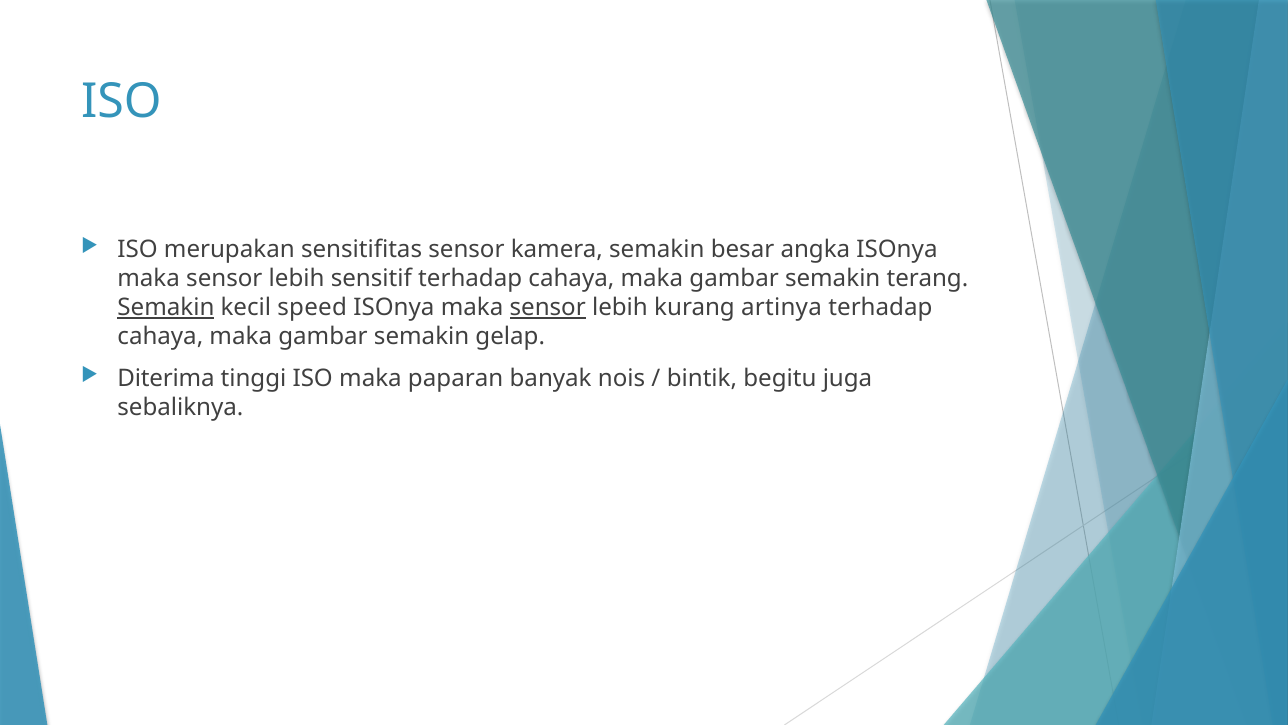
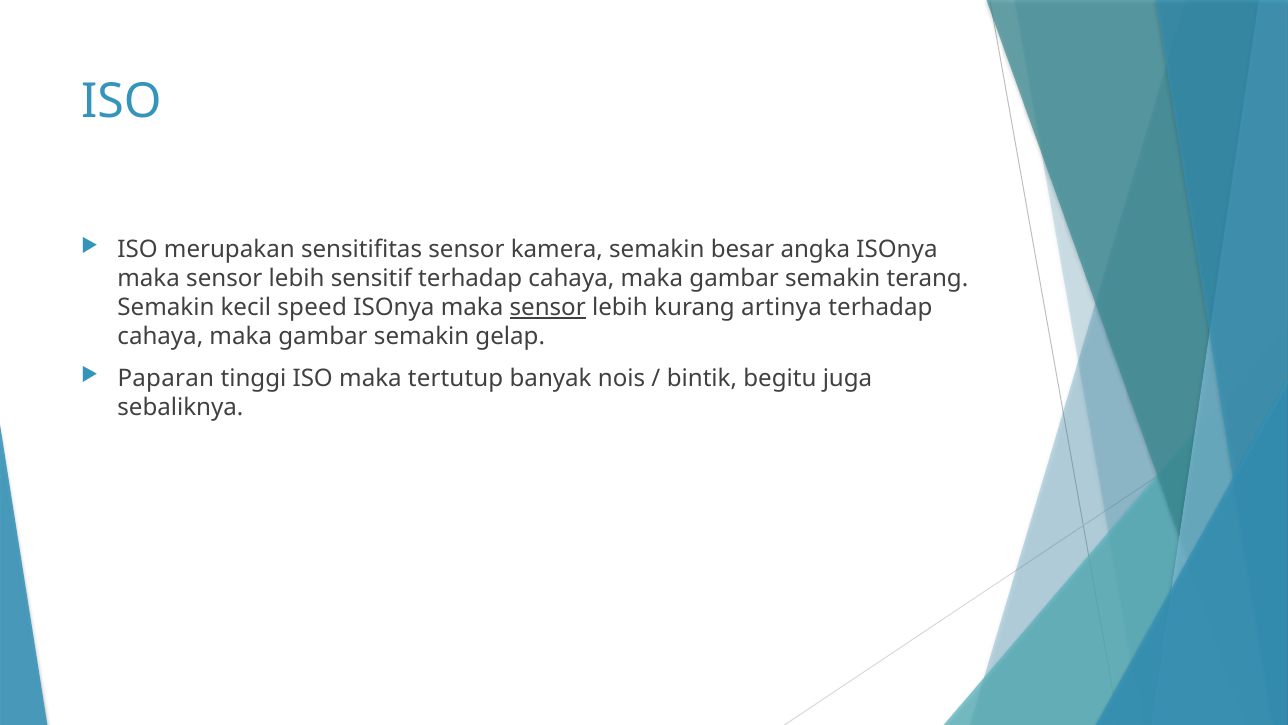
Semakin underline: present -> none (166, 307)
Diterima: Diterima -> Paparan (166, 379)
paparan: paparan -> tertutup (456, 379)
